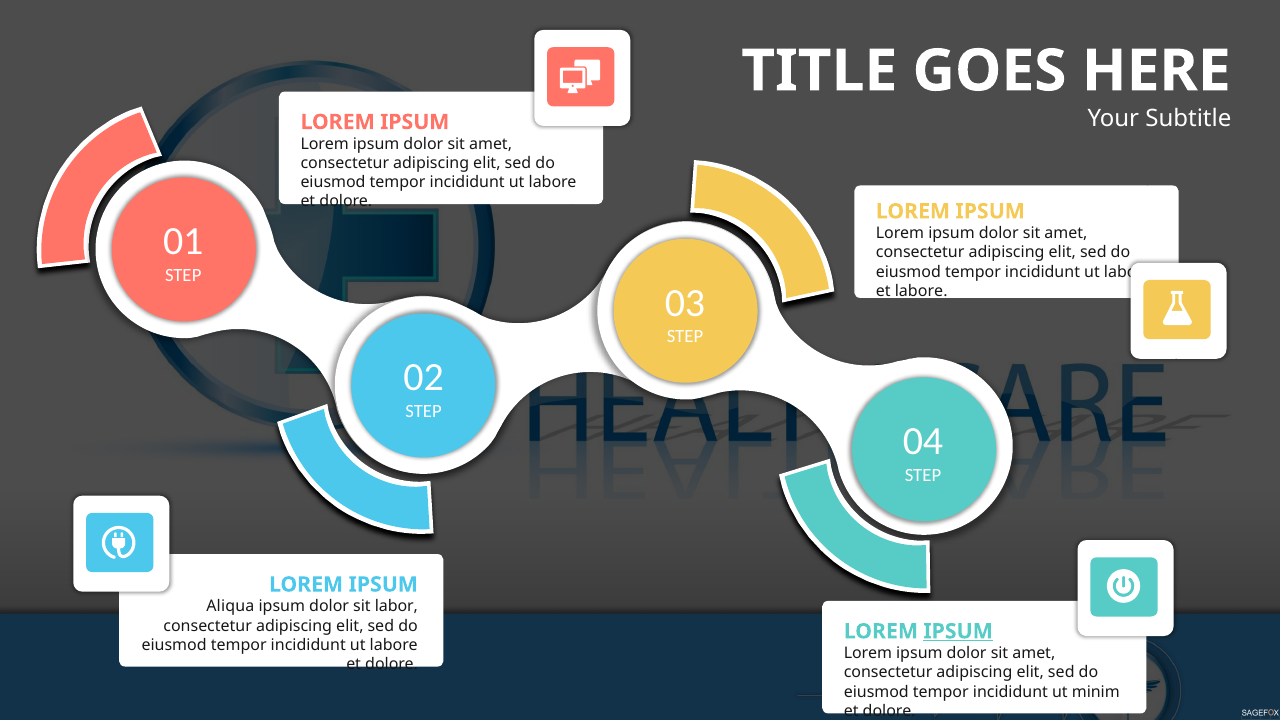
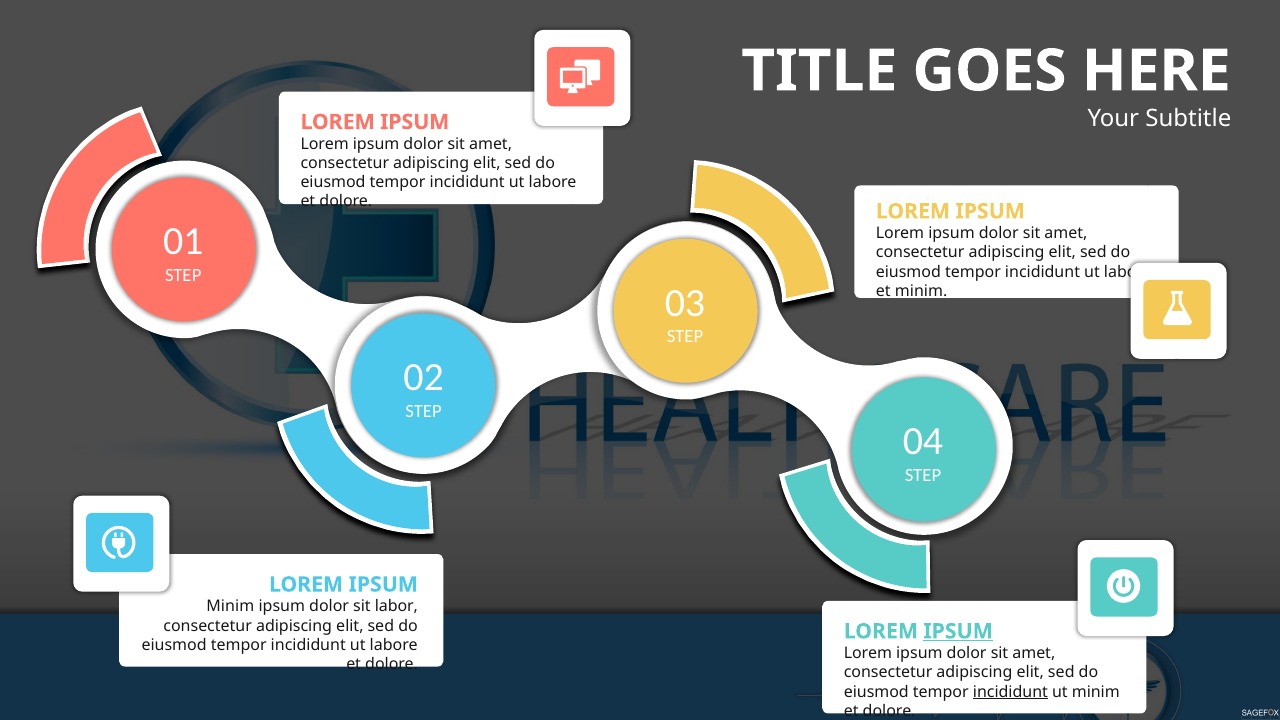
et labore: labore -> minim (921, 291)
Aliqua: Aliqua -> Minim (230, 607)
incididunt underline: none -> present (1010, 692)
